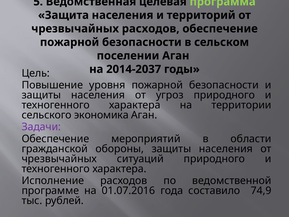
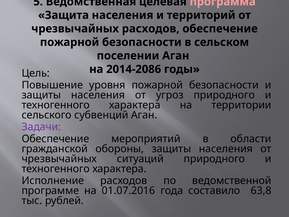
программа colour: light green -> pink (223, 2)
2014-2037: 2014-2037 -> 2014-2086 (134, 69)
экономика: экономика -> субвенций (101, 115)
74,9: 74,9 -> 63,8 (261, 190)
